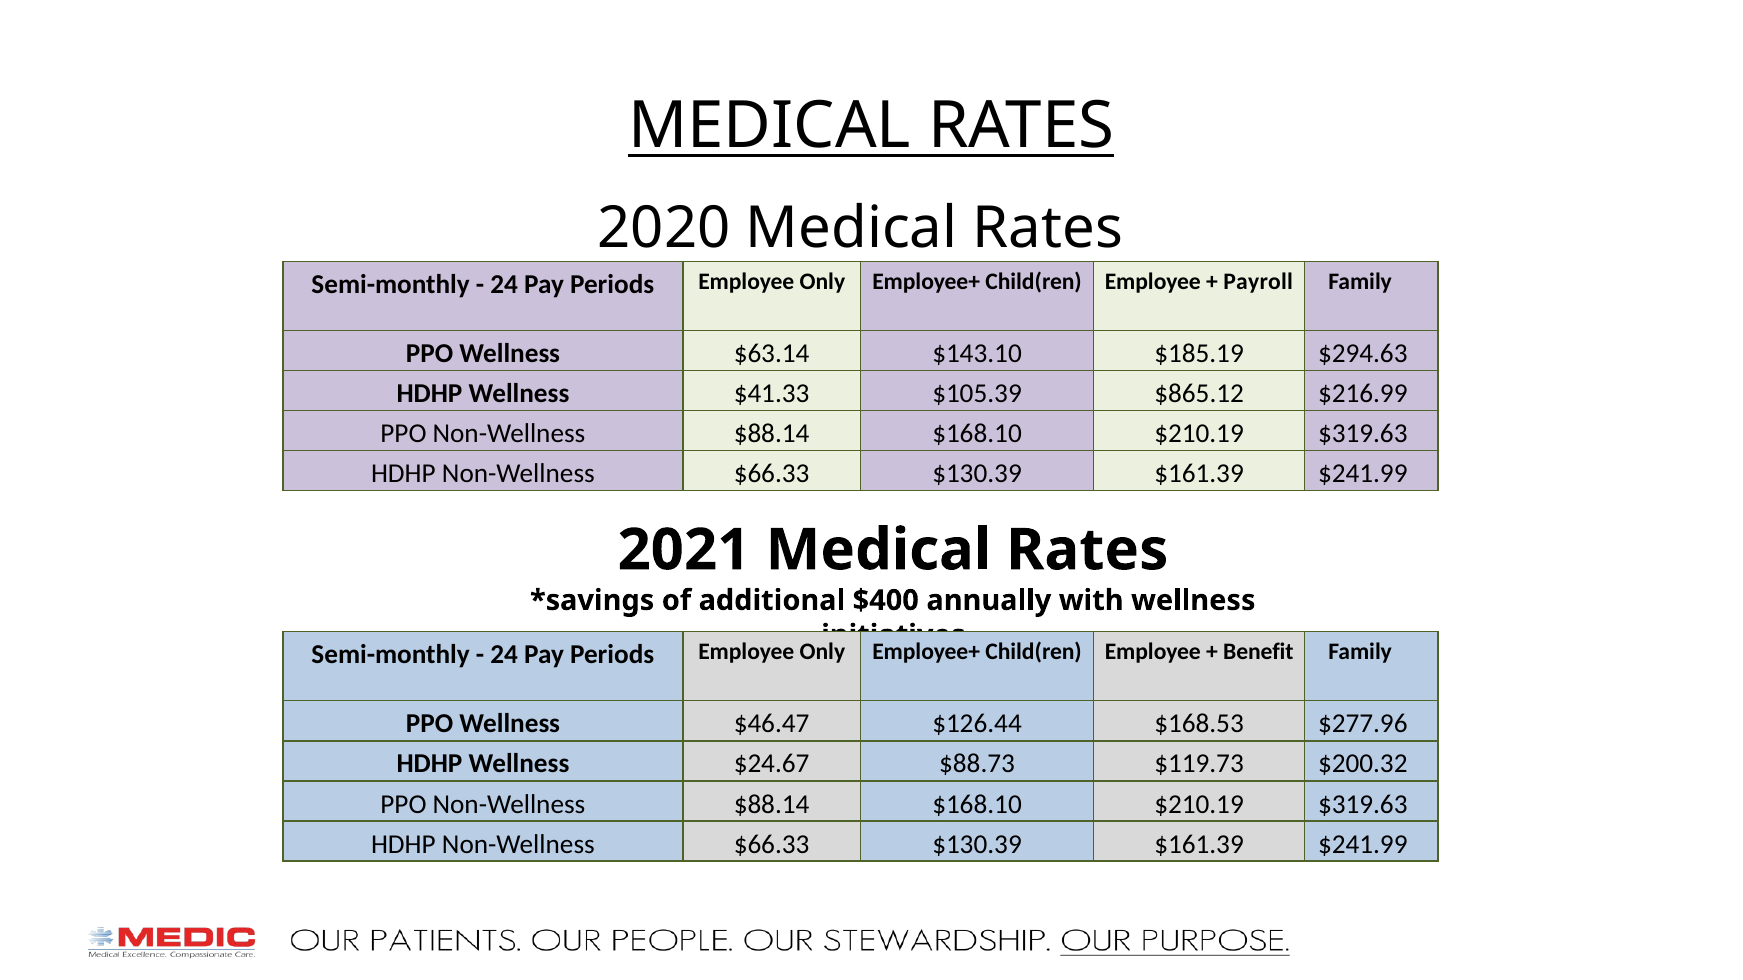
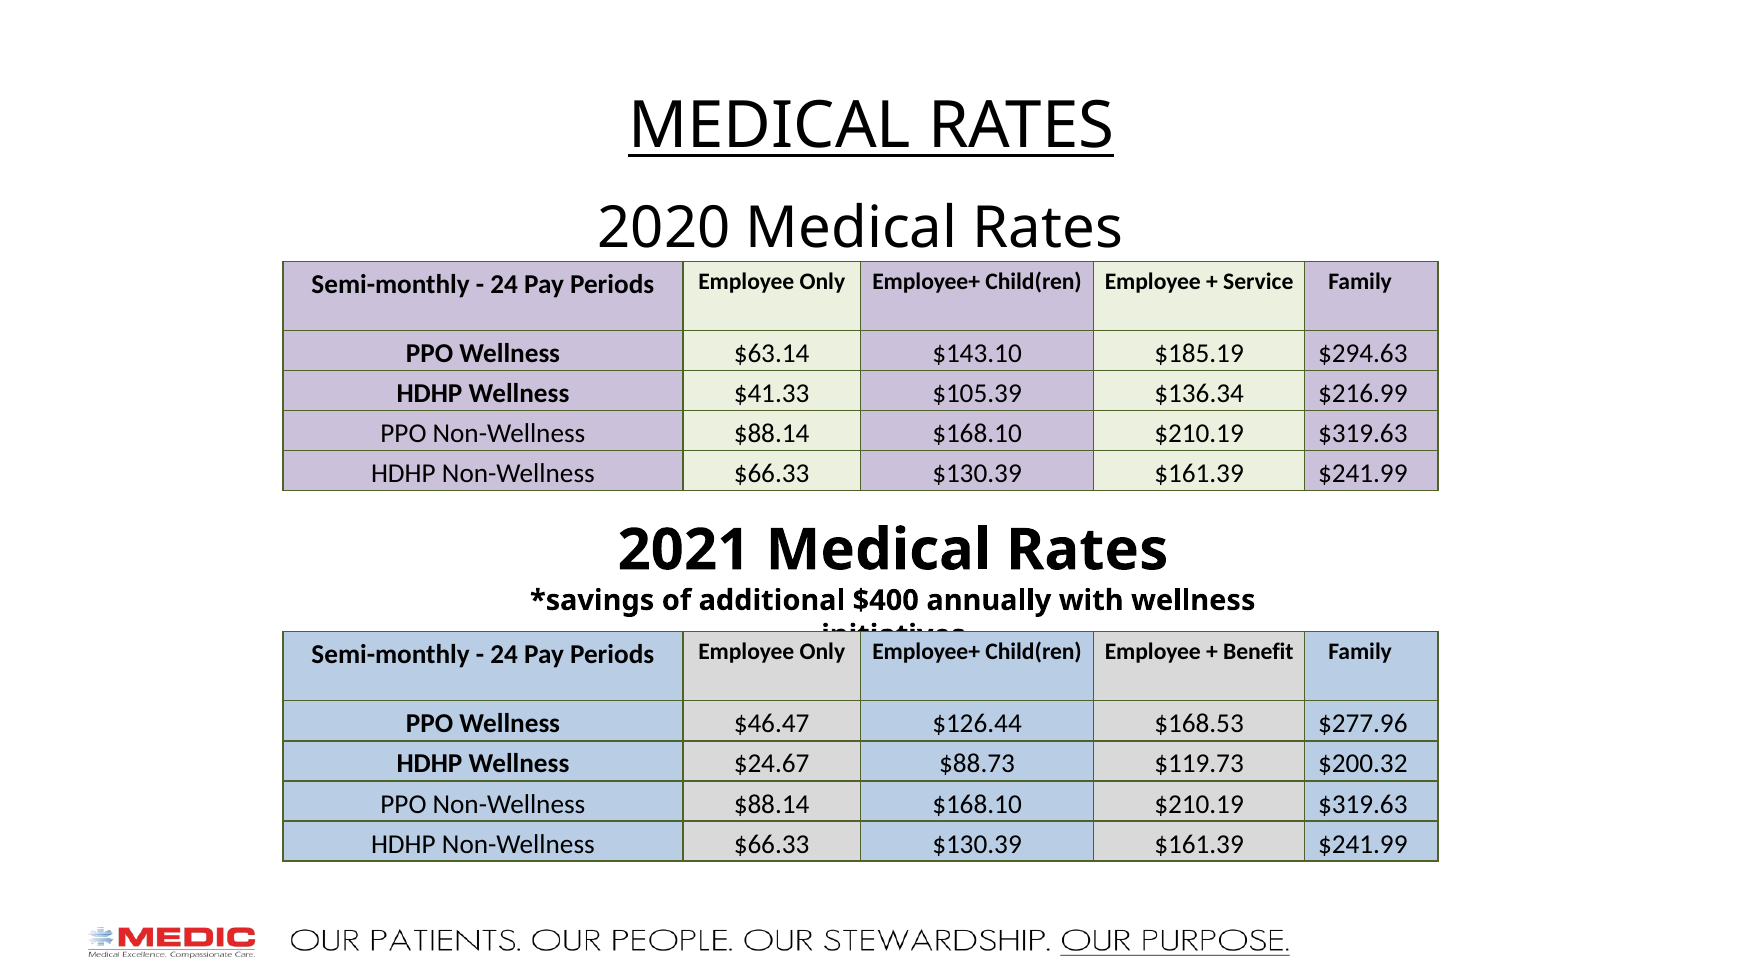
Payroll: Payroll -> Service (1258, 282)
$865.12: $865.12 -> $136.34 (1199, 394)
